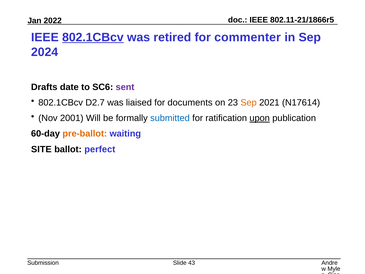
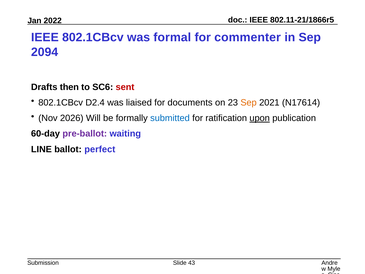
802.1CBcv underline: present -> none (93, 37)
retired: retired -> formal (172, 37)
2024: 2024 -> 2094 (45, 52)
date: date -> then (69, 87)
sent colour: purple -> red (125, 87)
D2.7: D2.7 -> D2.4 (95, 103)
2001: 2001 -> 2026 (72, 118)
pre-ballot colour: orange -> purple (85, 134)
SITE: SITE -> LINE (41, 149)
